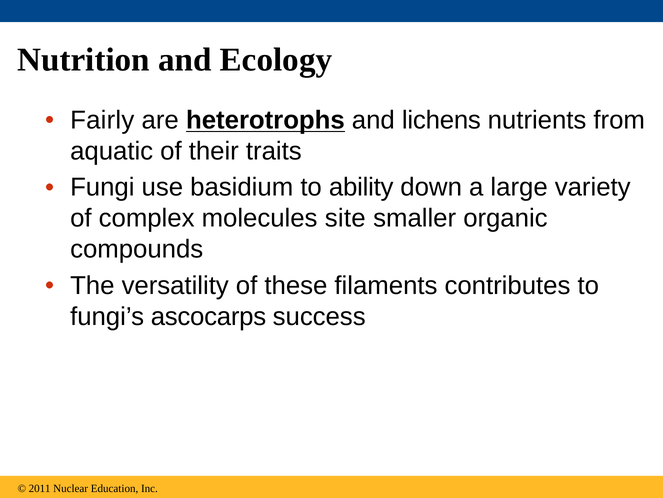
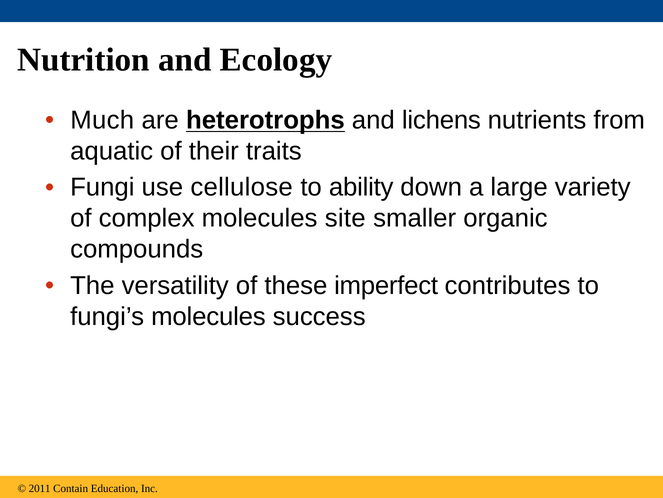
Fairly: Fairly -> Much (102, 120)
basidium: basidium -> cellulose (242, 187)
filaments: filaments -> imperfect (386, 285)
fungi’s ascocarps: ascocarps -> molecules (208, 316)
Nuclear: Nuclear -> Contain (71, 488)
